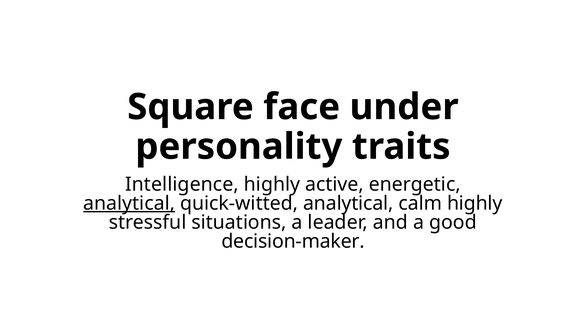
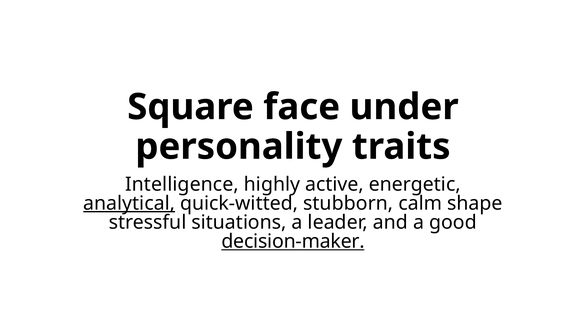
quick-witted analytical: analytical -> stubborn (348, 203)
calm highly: highly -> shape (475, 203)
decision-maker underline: none -> present (293, 241)
